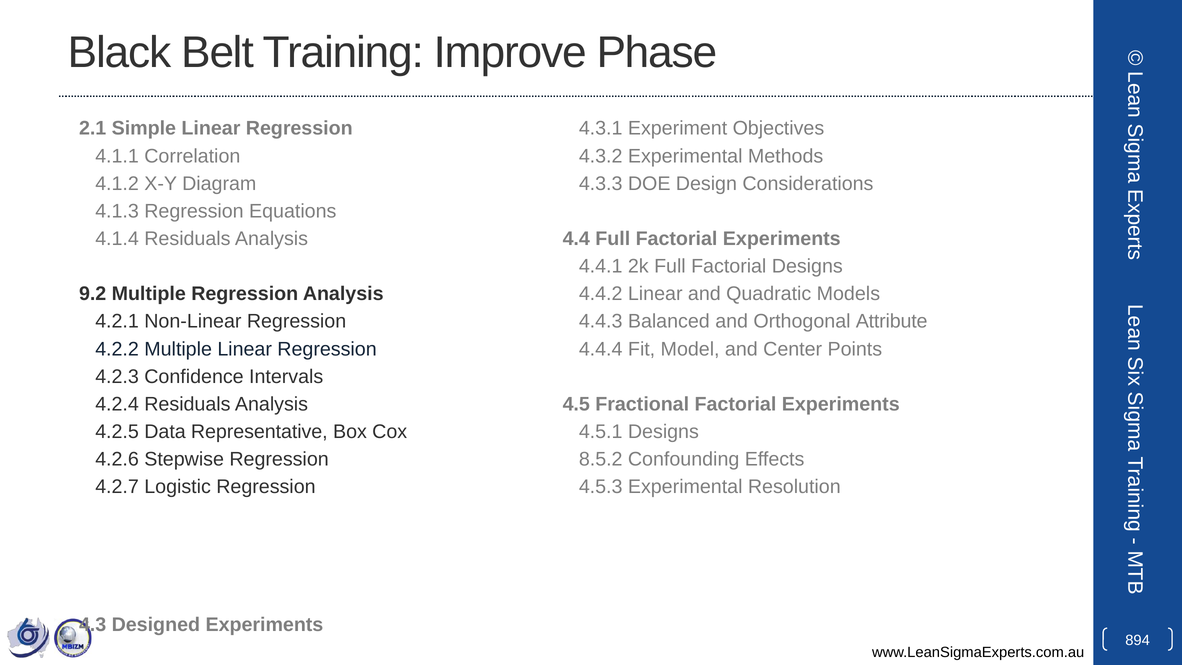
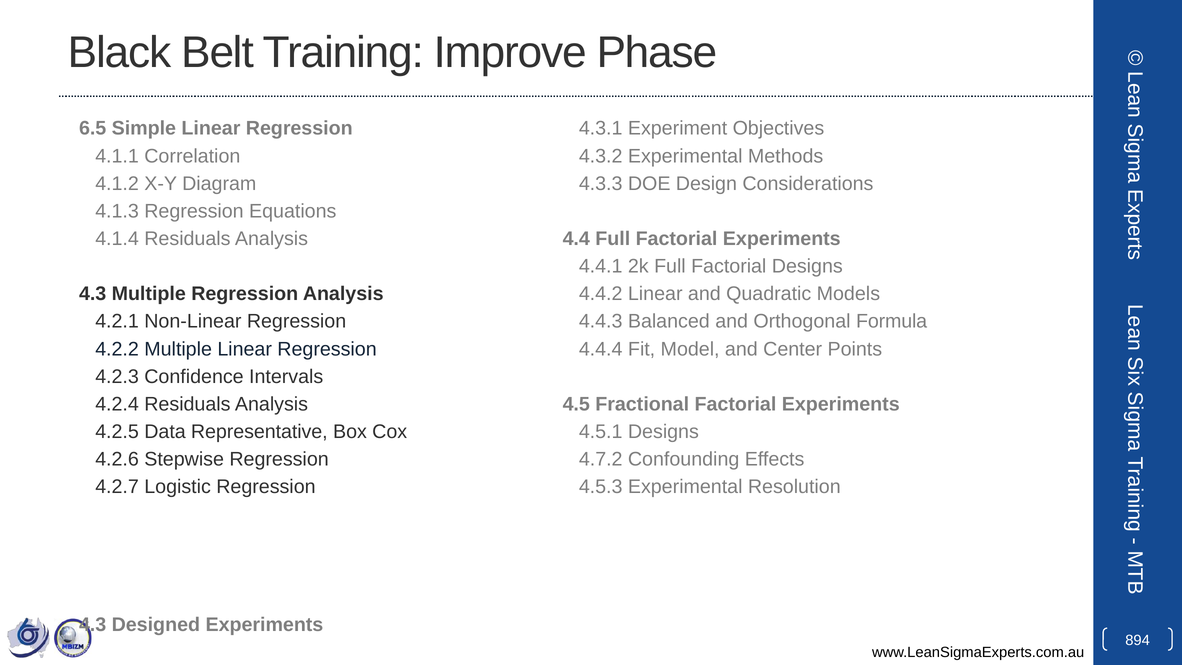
2.1: 2.1 -> 6.5 (93, 128)
9.2: 9.2 -> 4.3 (93, 294)
Attribute: Attribute -> Formula (892, 321)
8.5.2: 8.5.2 -> 4.7.2 (601, 459)
